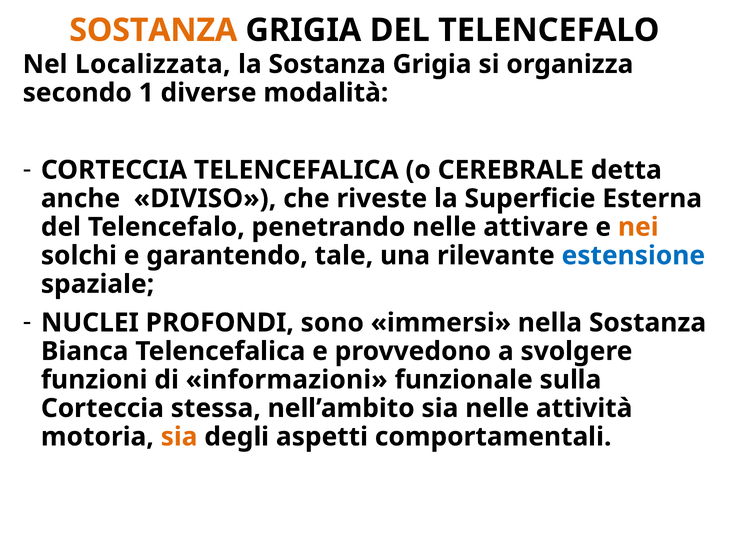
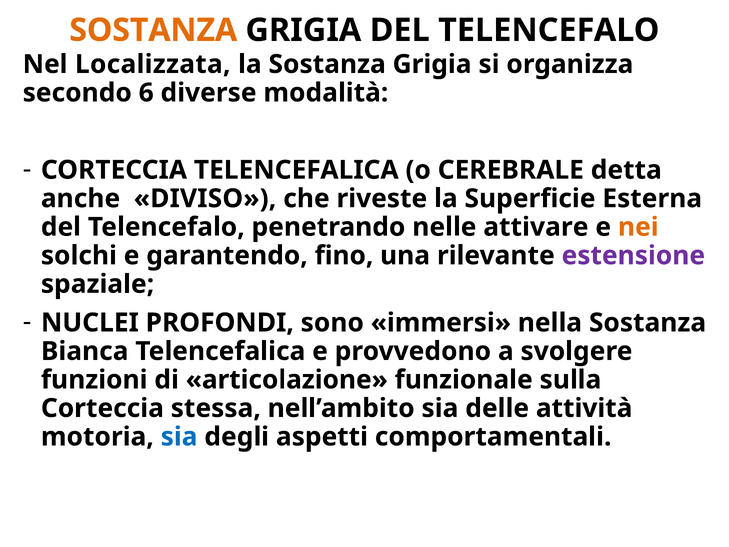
1: 1 -> 6 (146, 93)
tale: tale -> fino (344, 255)
estensione colour: blue -> purple (633, 255)
informazioni: informazioni -> articolazione (287, 380)
sia nelle: nelle -> delle (497, 408)
sia colour: orange -> blue (179, 437)
